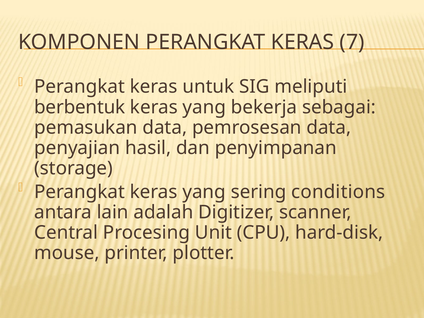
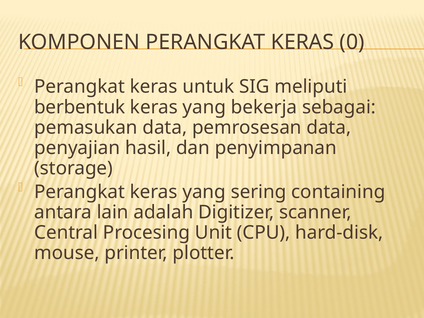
7: 7 -> 0 (352, 42)
conditions: conditions -> containing (338, 192)
